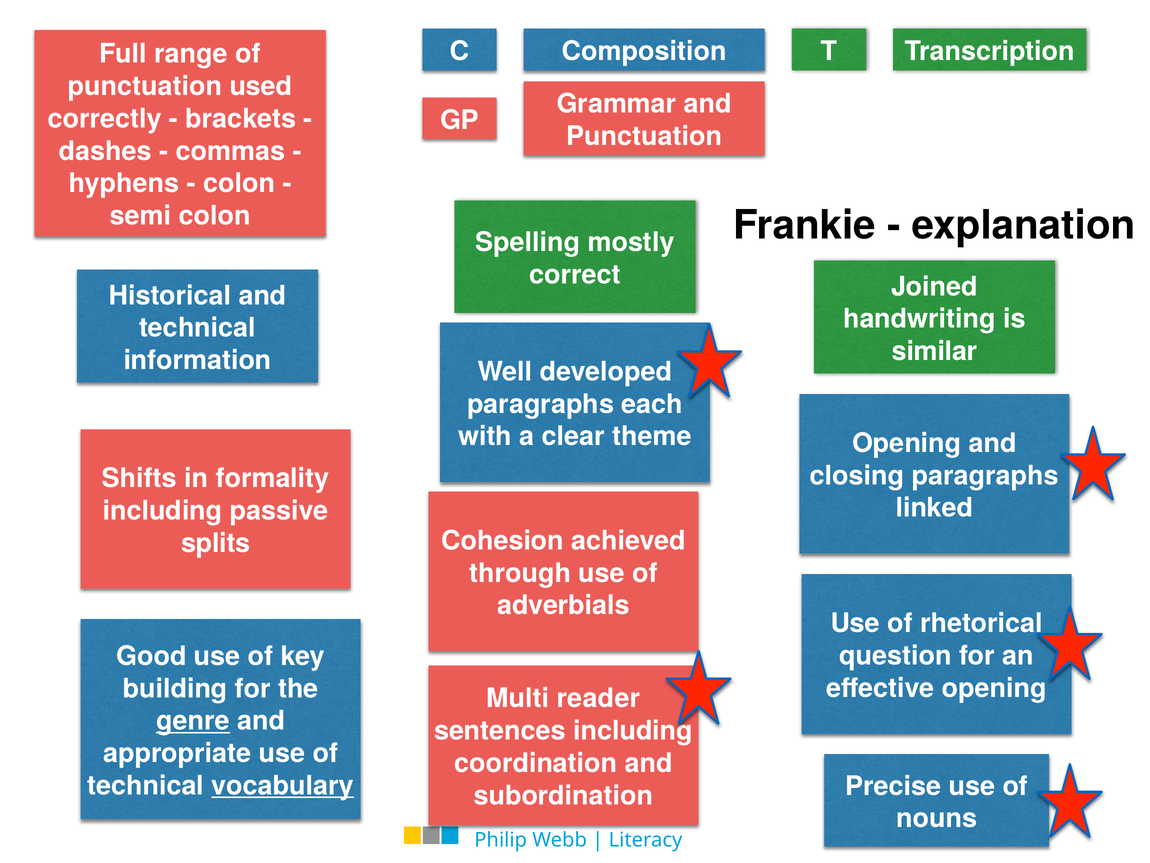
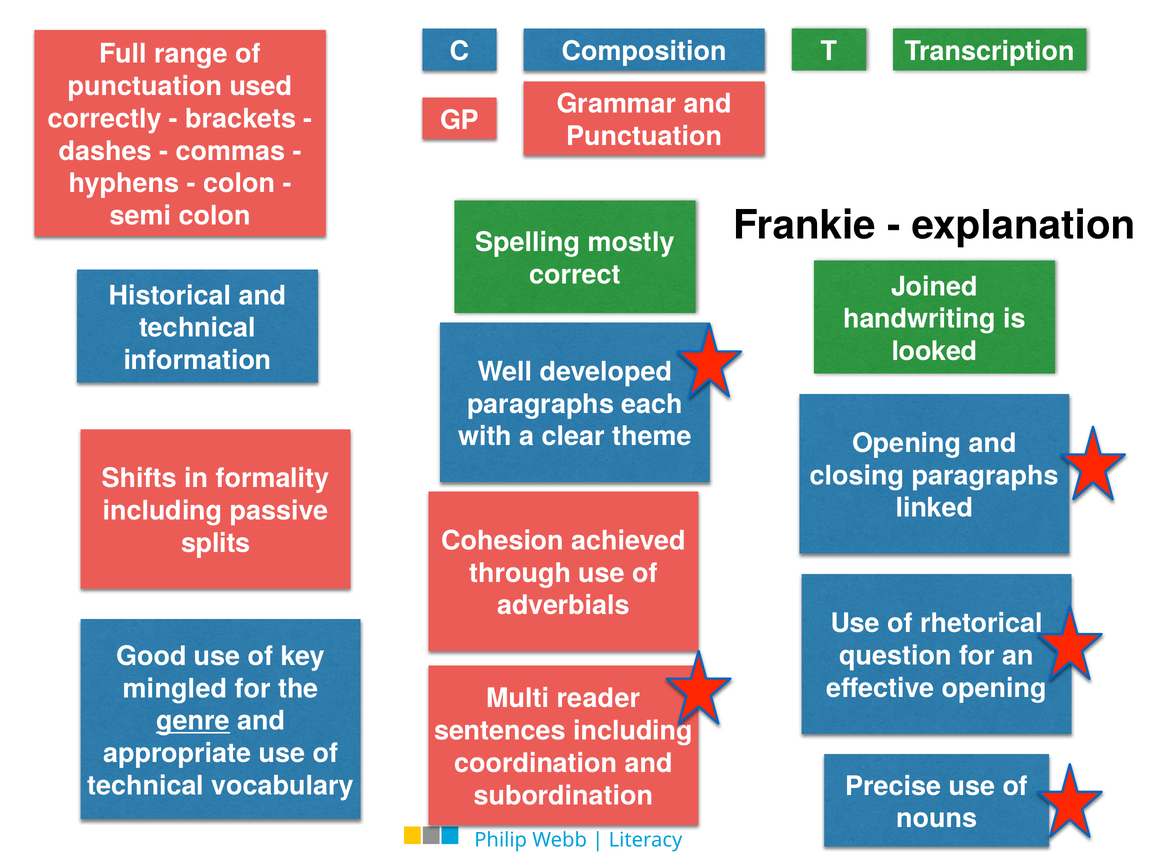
similar: similar -> looked (935, 351)
building: building -> mingled (175, 688)
vocabulary underline: present -> none (283, 785)
